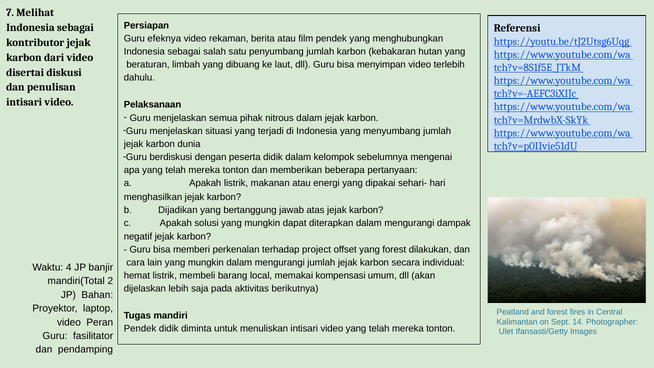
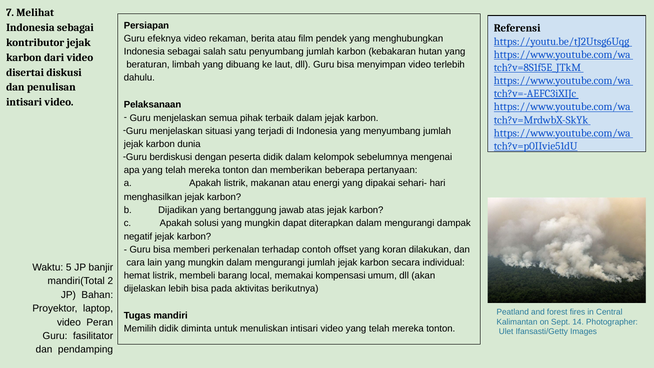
nitrous: nitrous -> terbaik (280, 118)
project: project -> contoh (317, 249)
yang forest: forest -> koran (394, 249)
4: 4 -> 5 (69, 267)
lebih saja: saja -> bisa (200, 288)
Pendek: Pendek -> Memilih (140, 328)
